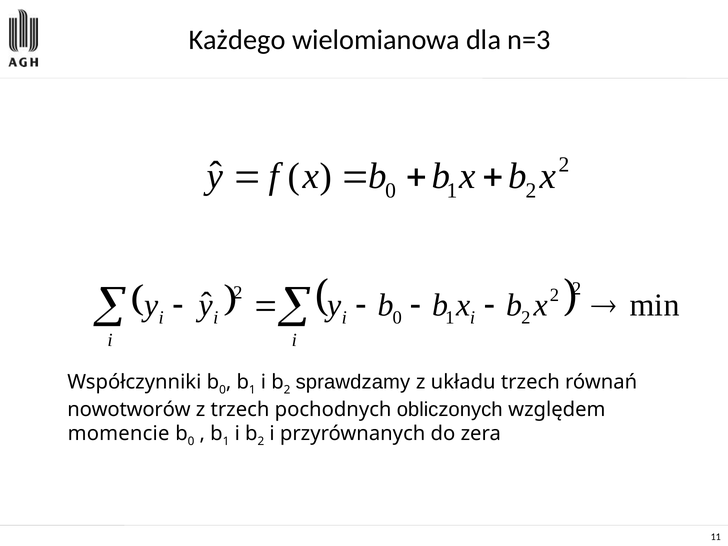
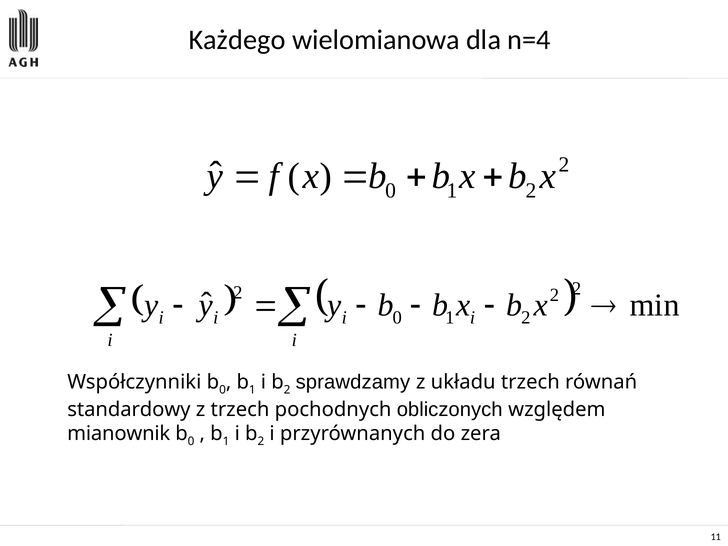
n=3: n=3 -> n=4 (529, 40)
nowotworów: nowotworów -> standardowy (129, 409)
momencie: momencie -> mianownik (119, 434)
